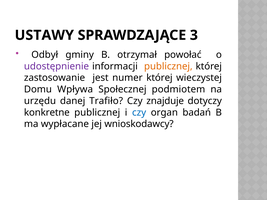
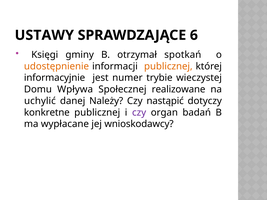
3: 3 -> 6 (194, 35)
Odbył: Odbył -> Księgi (45, 55)
powołać: powołać -> spotkań (183, 55)
udostępnienie colour: purple -> orange (56, 66)
zastosowanie: zastosowanie -> informacyjnie (55, 78)
numer której: której -> trybie (159, 78)
podmiotem: podmiotem -> realizowane (179, 89)
urzędu: urzędu -> uchylić (40, 101)
Trafiło: Trafiło -> Należy (106, 101)
znajduje: znajduje -> nastąpić (165, 101)
czy colour: blue -> purple (139, 113)
